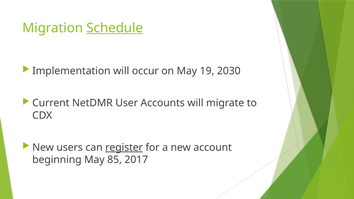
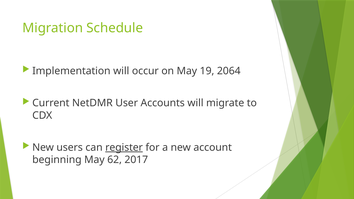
Schedule underline: present -> none (115, 28)
2030: 2030 -> 2064 (229, 71)
85: 85 -> 62 (115, 160)
